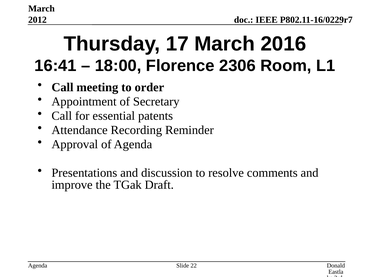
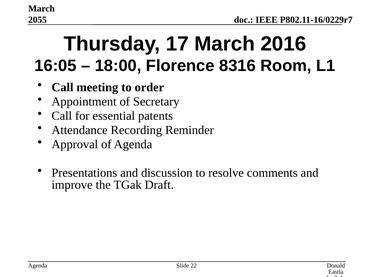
2012: 2012 -> 2055 (37, 20)
16:41: 16:41 -> 16:05 (55, 66)
2306: 2306 -> 8316 (237, 66)
